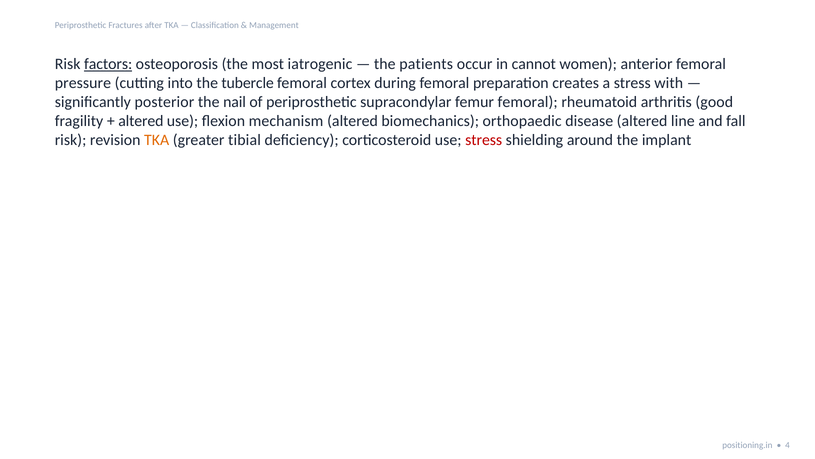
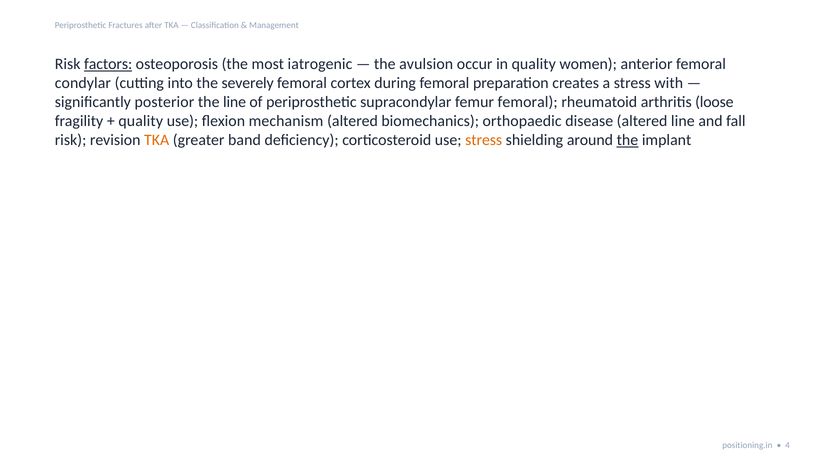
patients: patients -> avulsion (426, 64)
in cannot: cannot -> quality (534, 64)
pressure: pressure -> condylar (83, 83)
tubercle: tubercle -> severely (248, 83)
the nail: nail -> line (235, 102)
good: good -> loose (714, 102)
altered: altered -> quality (141, 121)
tibial: tibial -> band (245, 140)
stress colour: red -> orange (484, 140)
the underline: none -> present (627, 140)
